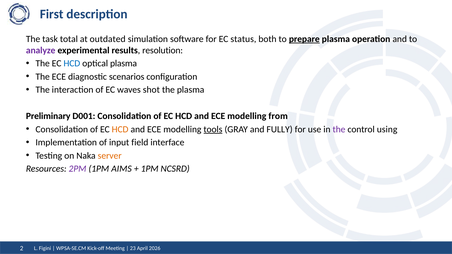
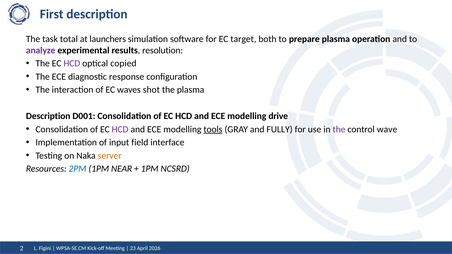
outdated: outdated -> launchers (108, 39)
status: status -> target (243, 39)
prepare underline: present -> none (304, 39)
HCD colour: blue -> purple (72, 64)
optical plasma: plasma -> copied (123, 64)
scenarios: scenarios -> response (127, 77)
Preliminary: Preliminary -> Description (48, 116)
from: from -> drive (278, 116)
HCD colour: orange -> purple (120, 129)
using: using -> wave (387, 129)
2PM colour: purple -> blue (77, 169)
AIMS: AIMS -> NEAR (122, 169)
